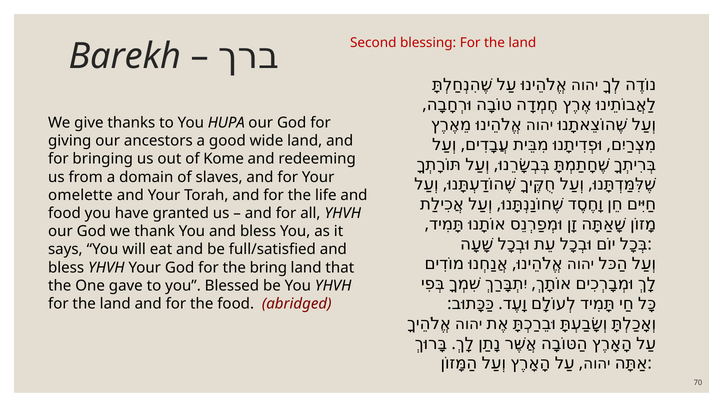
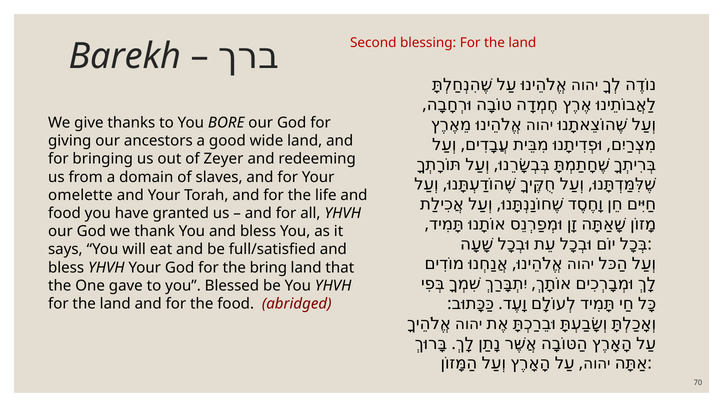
HUPA: HUPA -> BORE (226, 123)
Kome: Kome -> Zeyer (223, 159)
